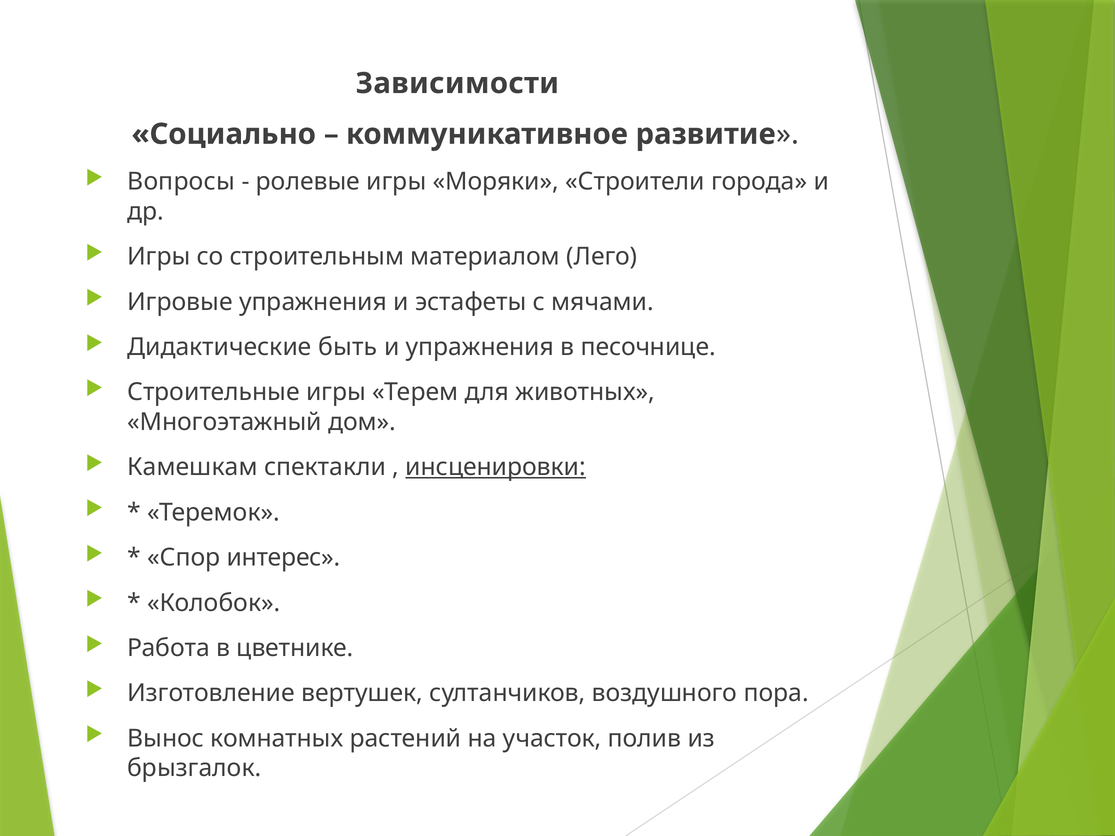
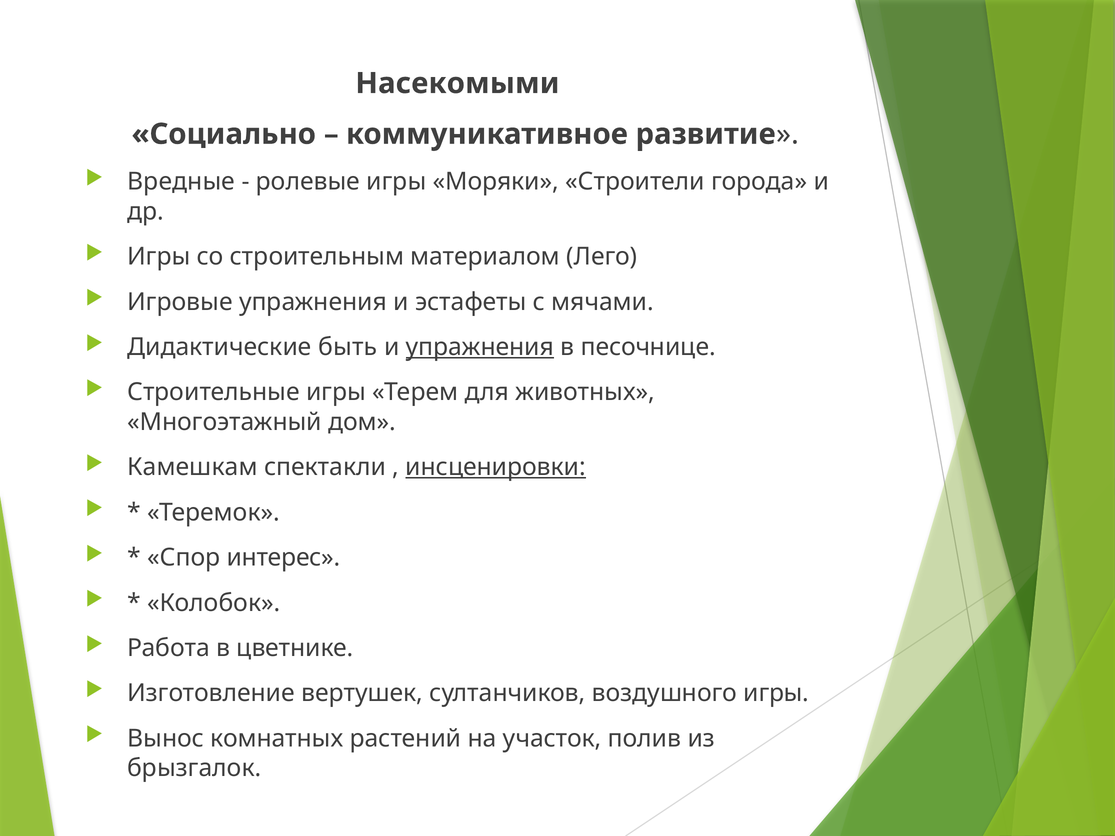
Зависимости: Зависимости -> Насекомыми (457, 83)
Вопросы: Вопросы -> Вредные (181, 182)
упражнения underline: none -> present (480, 347)
воздушного пора: пора -> игры (776, 693)
